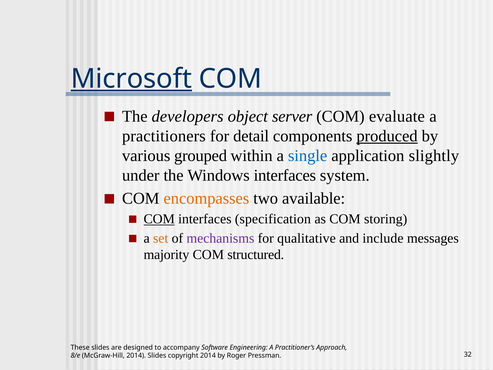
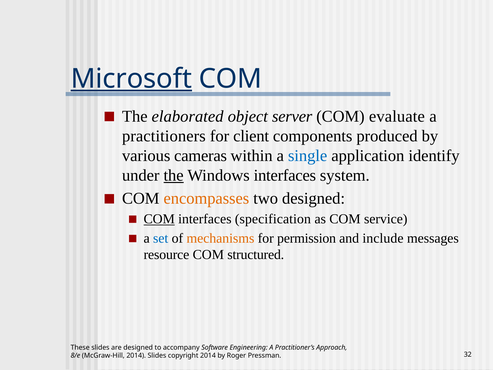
developers: developers -> elaborated (188, 116)
detail: detail -> client (251, 136)
produced underline: present -> none (387, 136)
grouped: grouped -> cameras (201, 156)
slightly: slightly -> identify (434, 156)
the underline: none -> present (174, 175)
two available: available -> designed (314, 198)
storing: storing -> service (386, 219)
set colour: orange -> blue (161, 238)
mechanisms colour: purple -> orange (220, 238)
qualitative: qualitative -> permission (307, 238)
majority: majority -> resource (166, 255)
